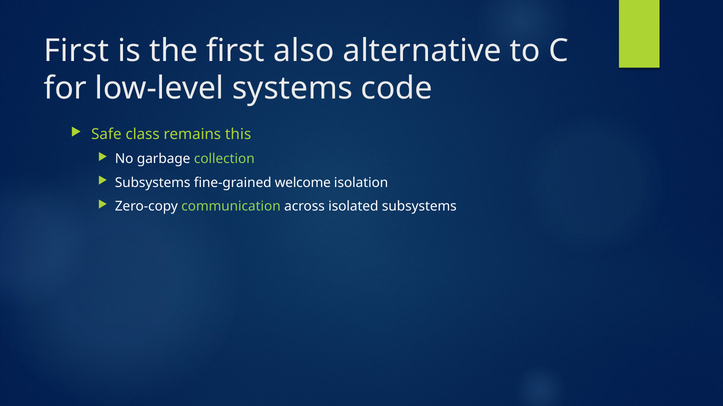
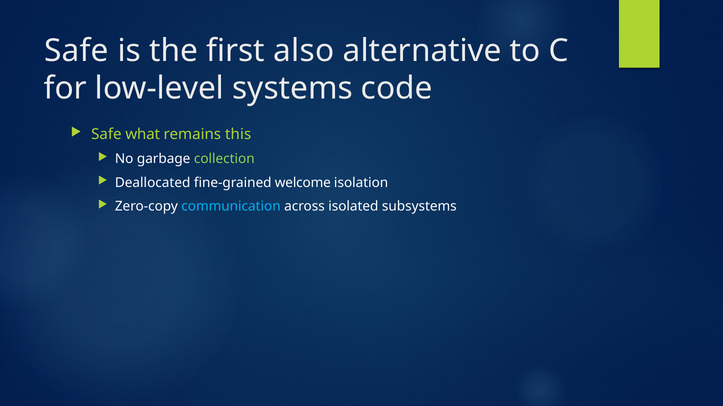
First: First -> Safe (76, 51)
class: class -> what (143, 135)
Subsystems: Subsystems -> Deallocated (153, 183)
communication colour: light green -> light blue (231, 207)
